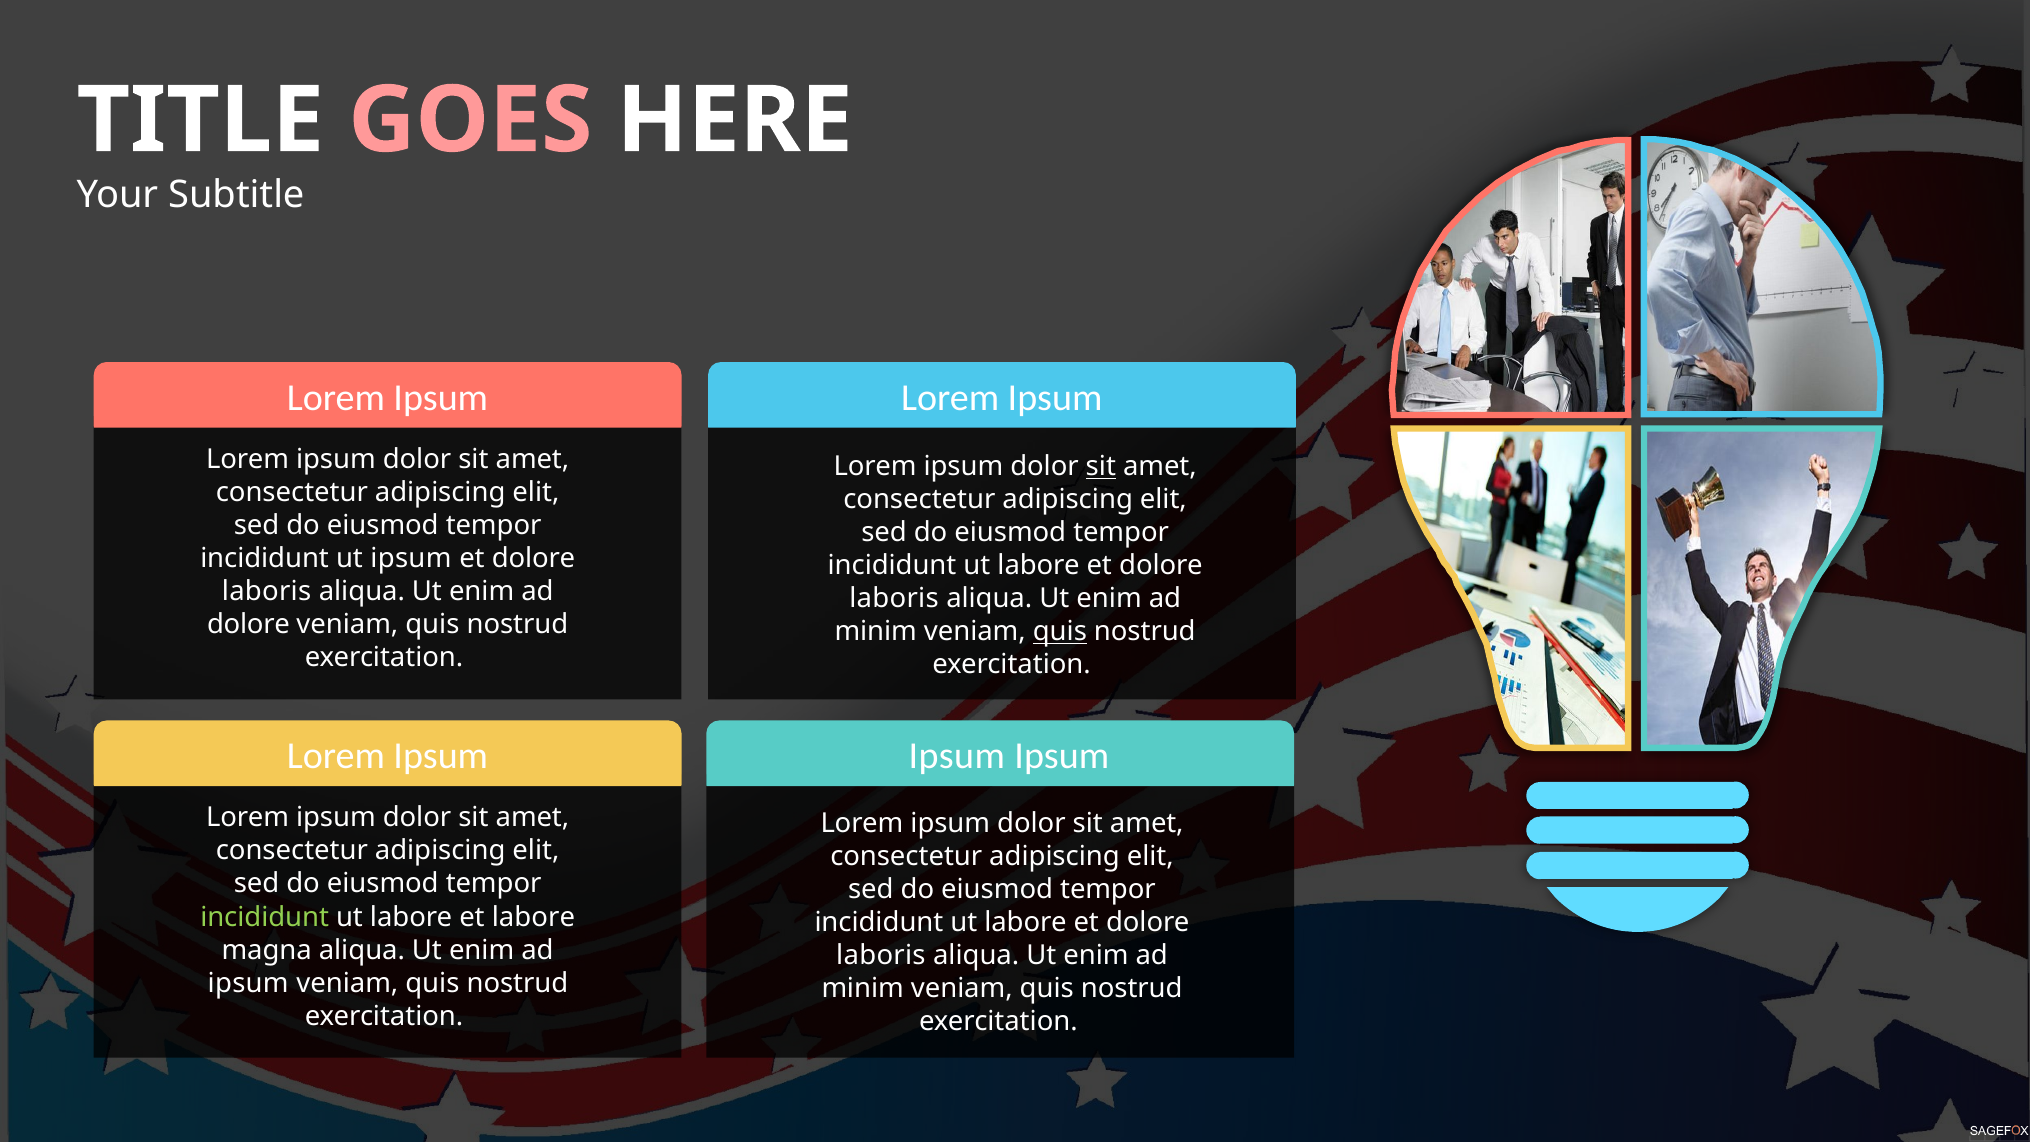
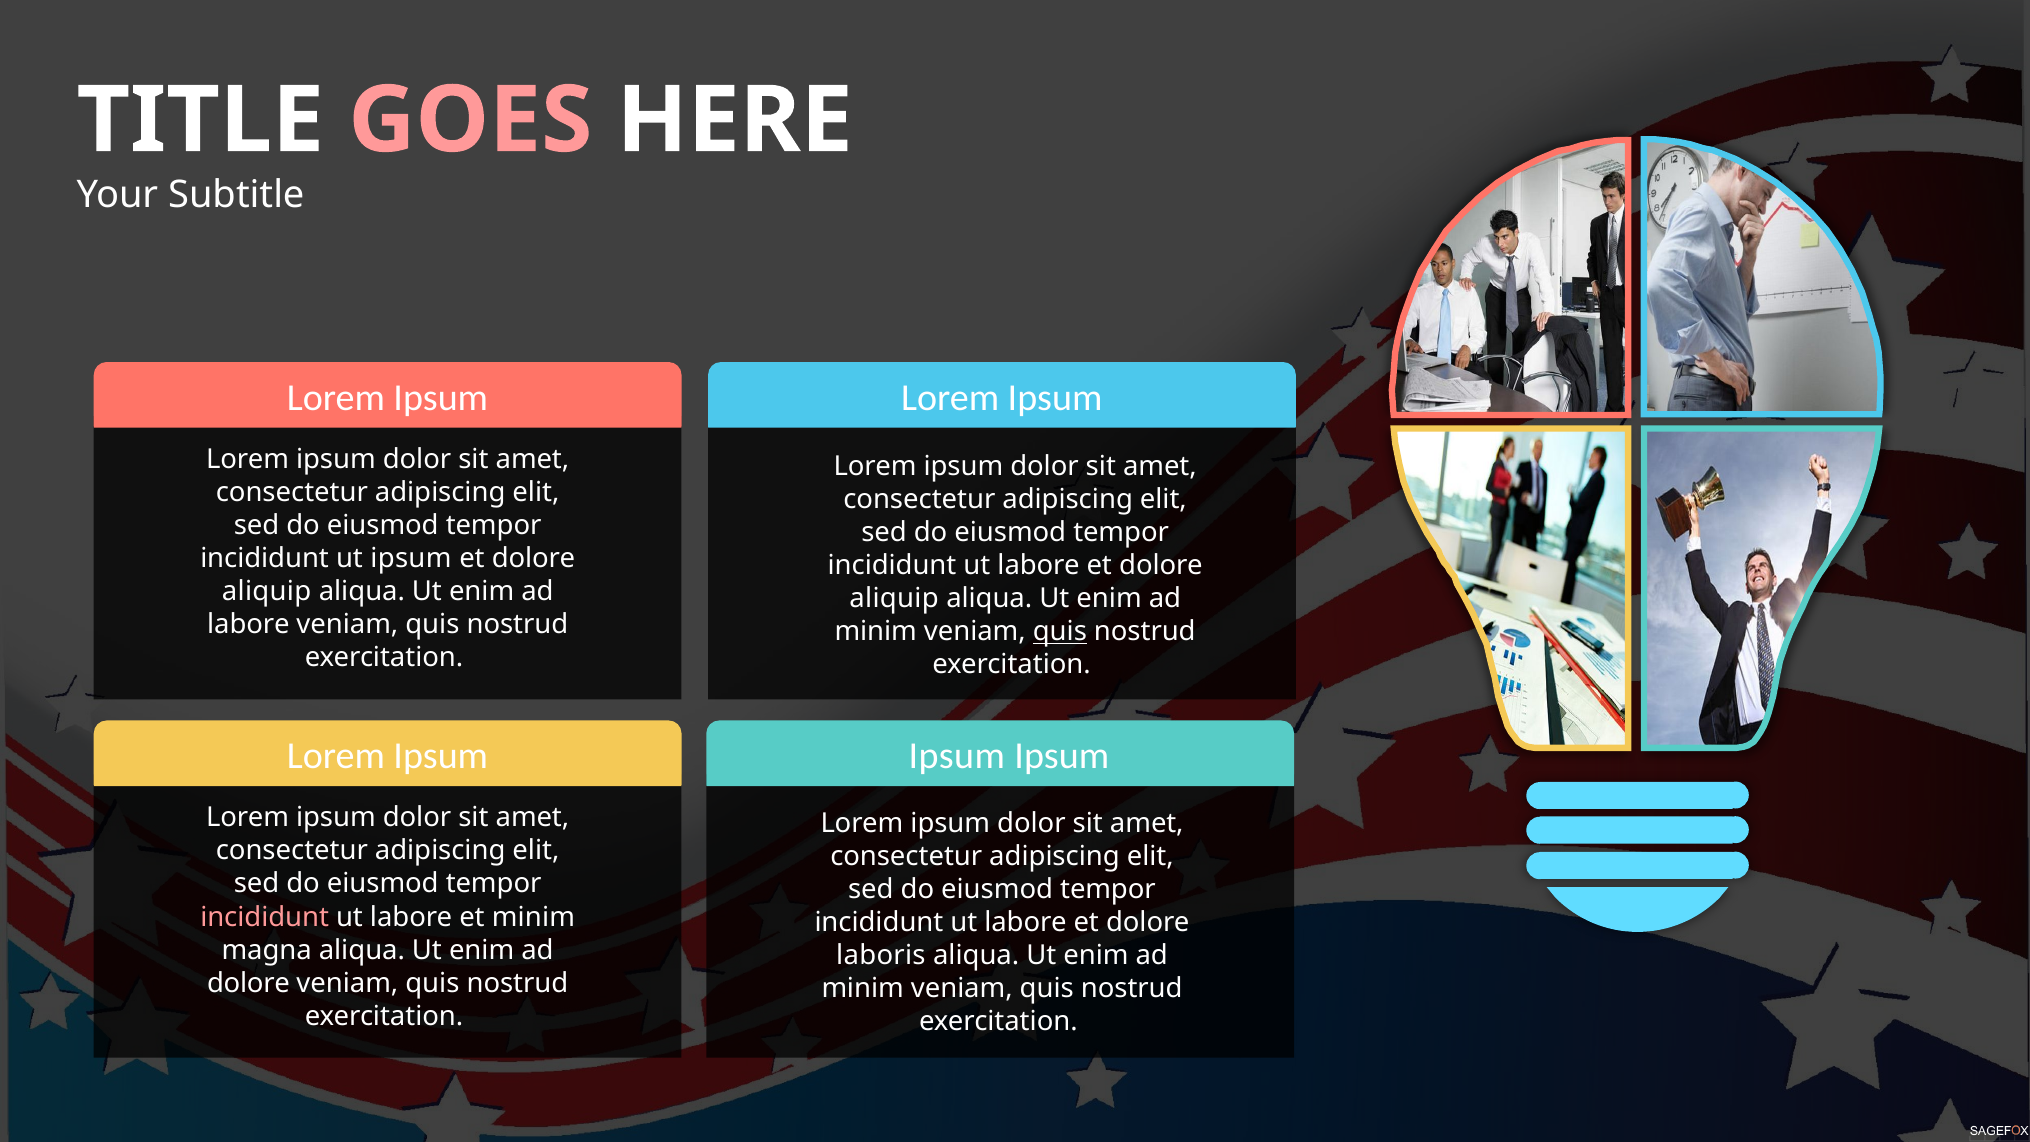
sit underline: present -> none (1101, 466)
laboris: laboris -> aliquip (267, 591)
laboris: laboris -> aliquip (894, 599)
dolore: dolore -> labore (248, 624)
incididunt colour: light green -> pink (265, 917)
et labore: labore -> minim (533, 917)
ipsum: ipsum -> dolore (248, 983)
